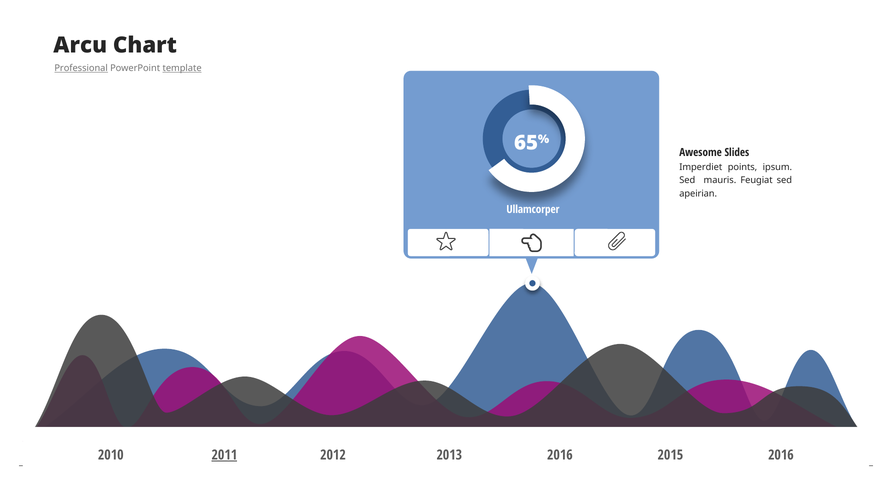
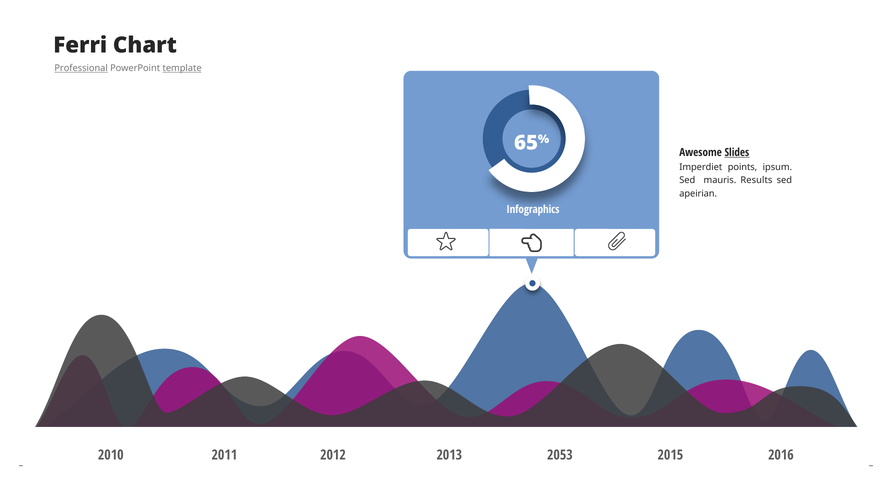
Arcu: Arcu -> Ferri (80, 45)
Slides underline: none -> present (737, 153)
Feugiat: Feugiat -> Results (756, 180)
Ullamcorper: Ullamcorper -> Infographics (533, 210)
2011 underline: present -> none (224, 455)
2016: 2016 -> 2053 (560, 455)
